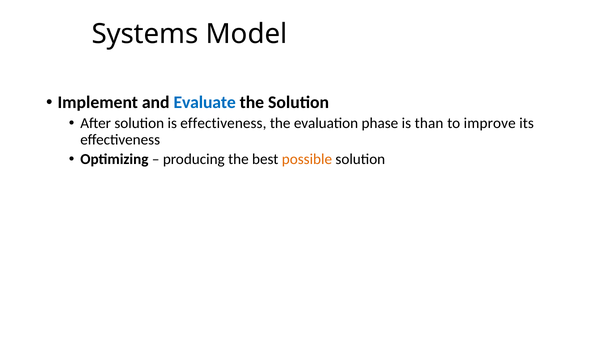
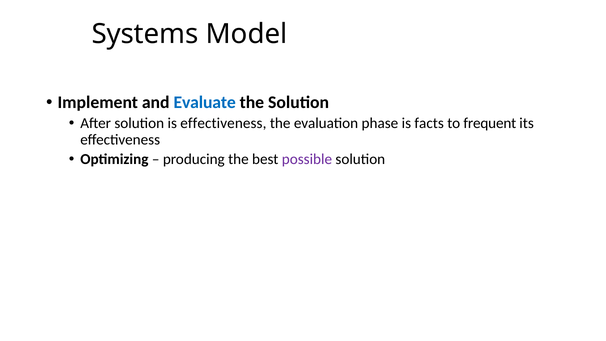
than: than -> facts (429, 123)
improve: improve -> frequent (490, 123)
possible colour: orange -> purple (307, 159)
